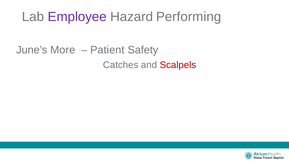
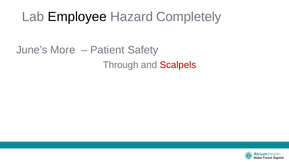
Employee colour: purple -> black (77, 17)
Performing: Performing -> Completely (189, 17)
Catches: Catches -> Through (121, 65)
